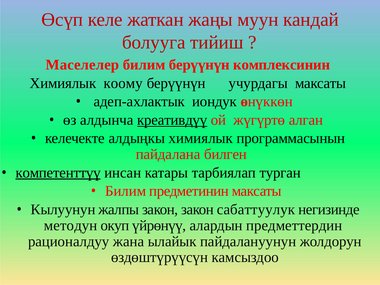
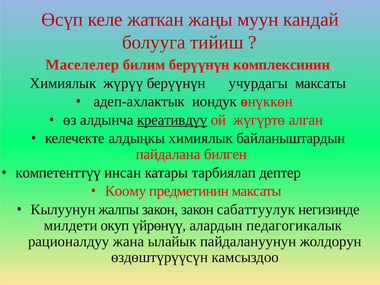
коому: коому -> жүрүү (123, 83)
программасынын: программасынын -> байланыштардын (291, 138)
компетенттүү underline: present -> none (58, 173)
турган: турган -> дептер (280, 173)
Билим: Билим -> Коому (126, 191)
методун: методун -> милдети (71, 225)
предметтердин: предметтердин -> педагогикалык (294, 225)
